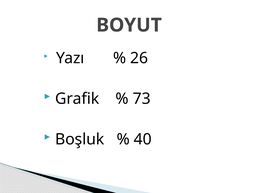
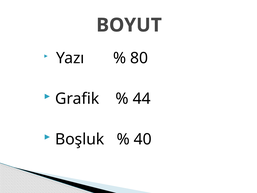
26: 26 -> 80 (139, 58)
73: 73 -> 44 (142, 99)
